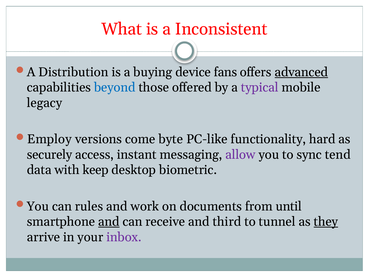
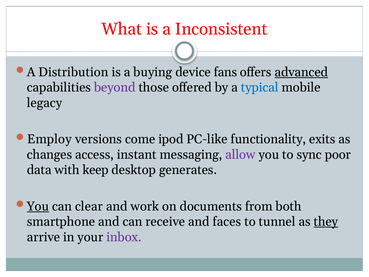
beyond colour: blue -> purple (115, 87)
typical colour: purple -> blue (260, 87)
byte: byte -> ipod (171, 139)
hard: hard -> exits (322, 139)
securely: securely -> changes (50, 154)
tend: tend -> poor (338, 154)
biometric: biometric -> generates (188, 170)
You underline: none -> present (38, 206)
rules: rules -> clear (89, 206)
until: until -> both (289, 206)
and underline: present -> none (109, 221)
third: third -> faces (227, 221)
